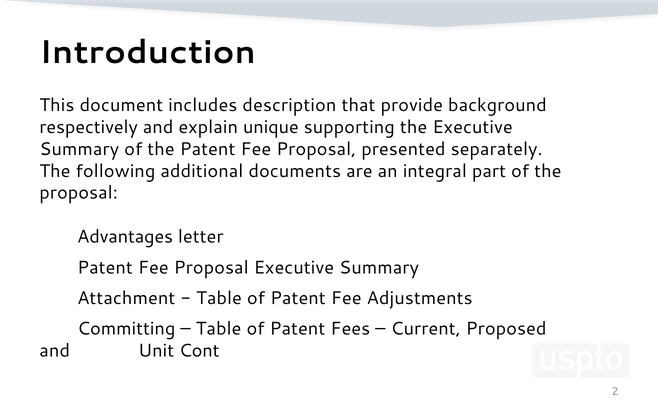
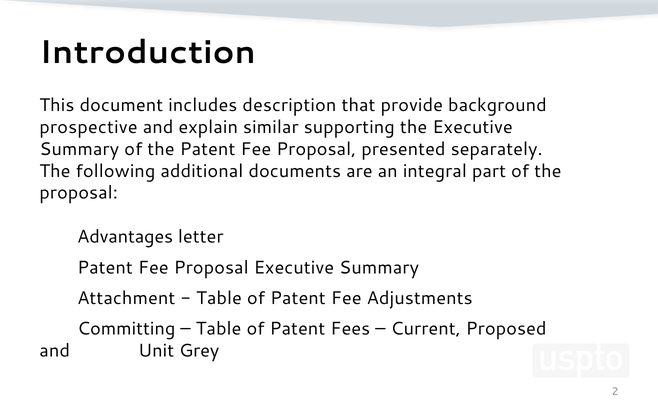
respectively: respectively -> prospective (88, 127)
unique: unique -> similar (271, 127)
Cont: Cont -> Grey (199, 351)
